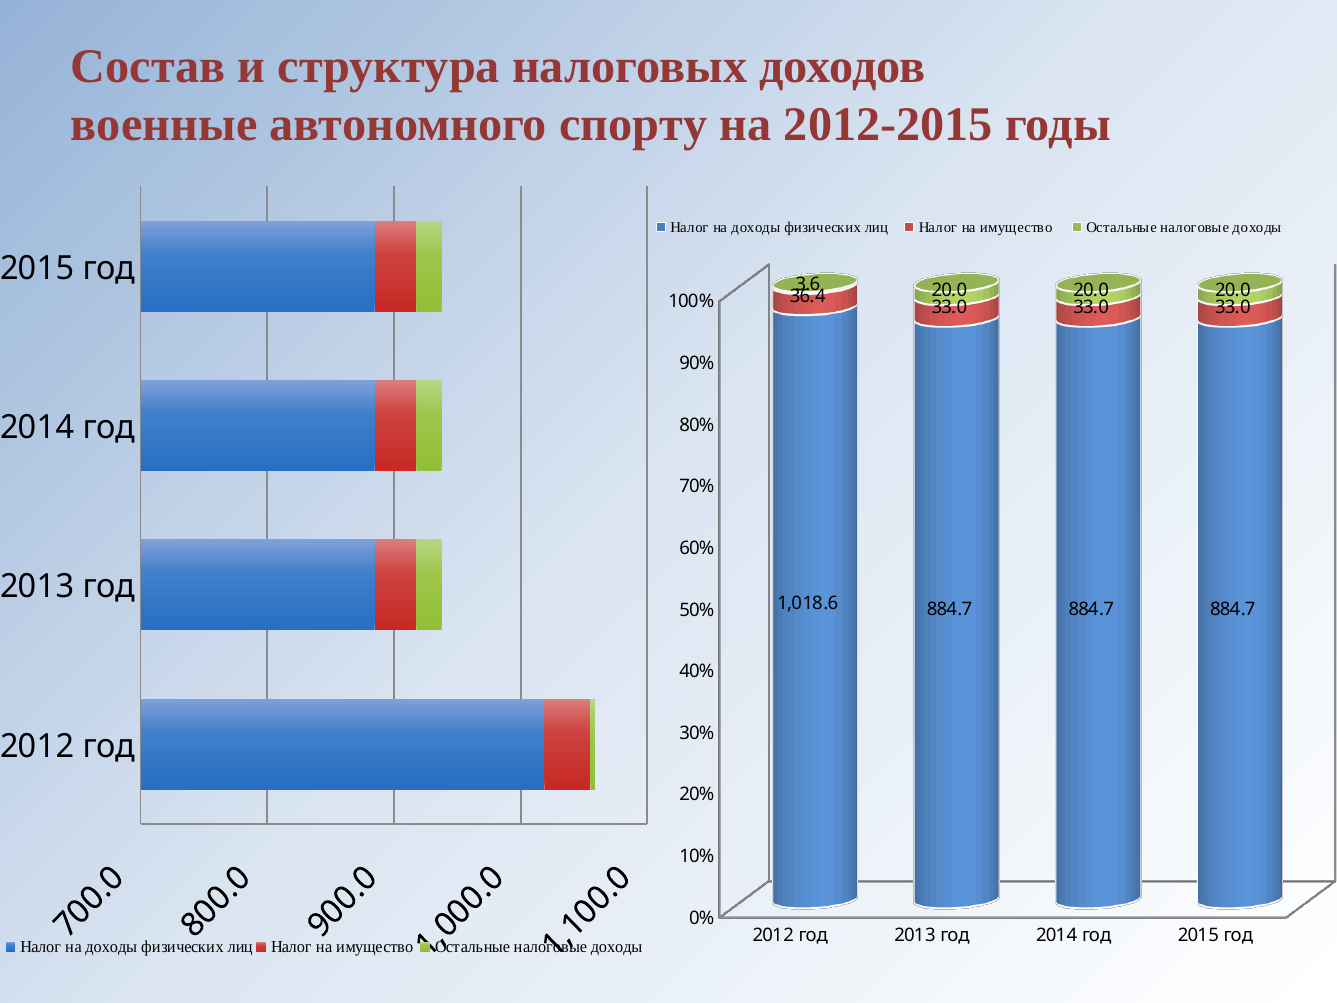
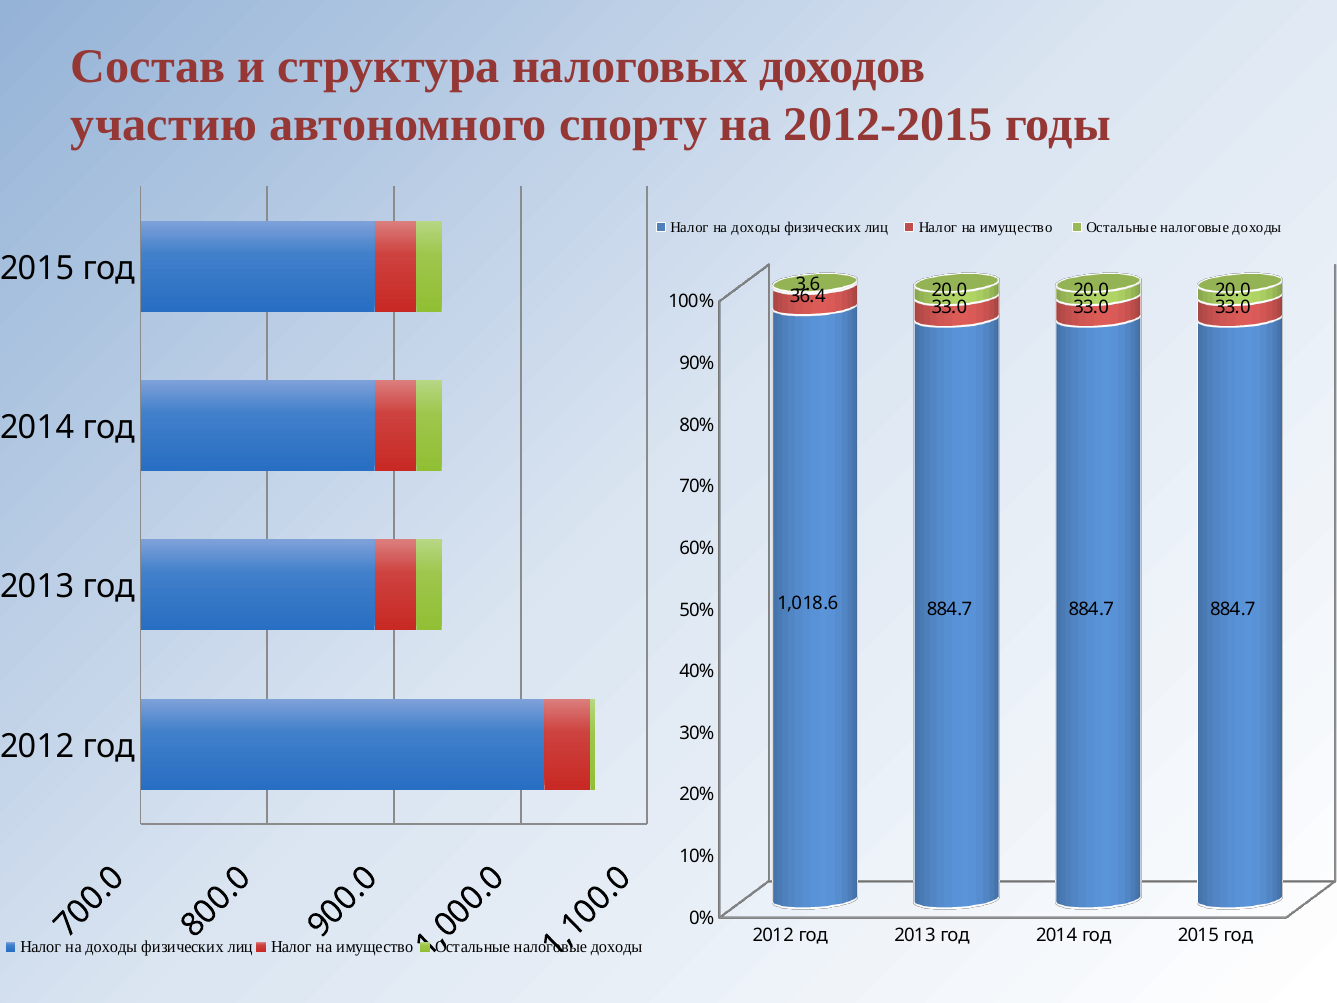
военные: военные -> участию (164, 124)
